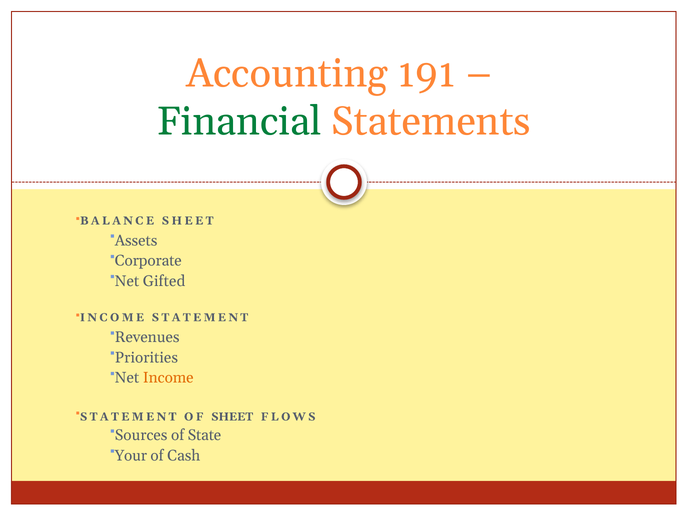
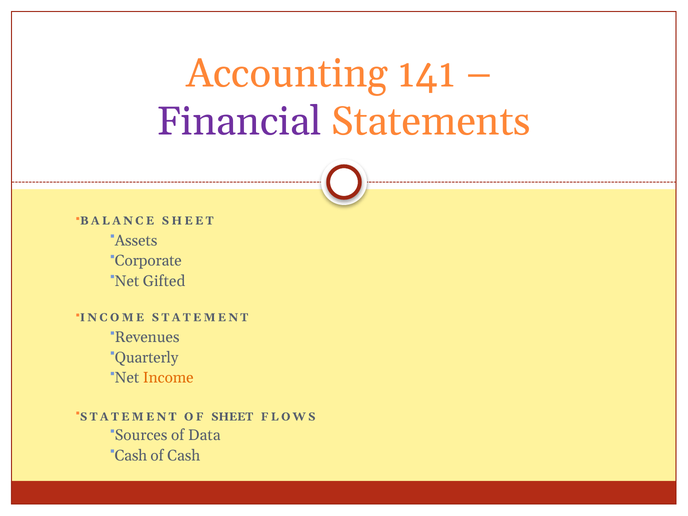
191: 191 -> 141 (427, 73)
Financial colour: green -> purple (239, 121)
Priorities: Priorities -> Quarterly (147, 358)
State: State -> Data (204, 435)
Your: Your -> Cash (131, 456)
